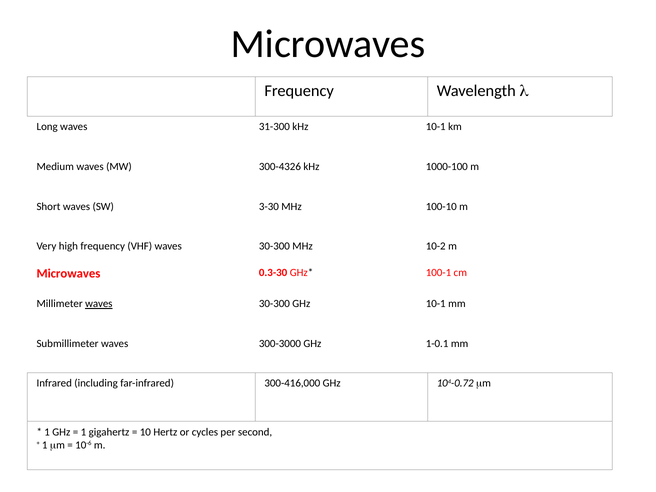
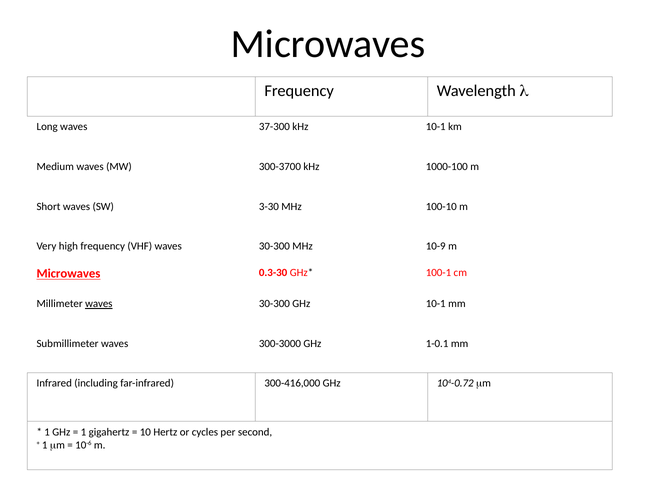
31-300: 31-300 -> 37-300 (274, 127)
300-4326: 300-4326 -> 300-3700 (280, 167)
10-2: 10-2 -> 10-9 (436, 246)
Microwaves underline: none -> present (68, 274)
